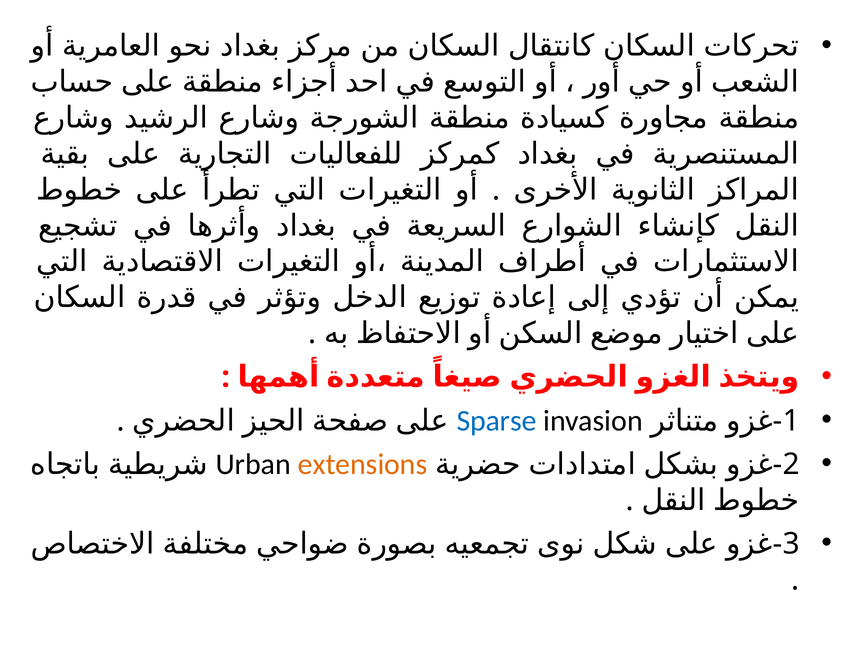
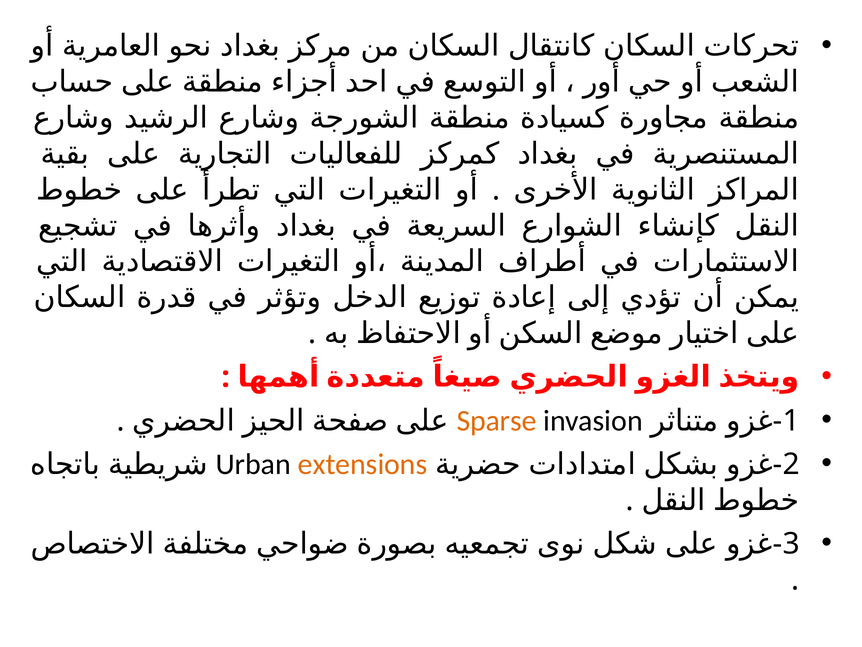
Sparse colour: blue -> orange (497, 420)
